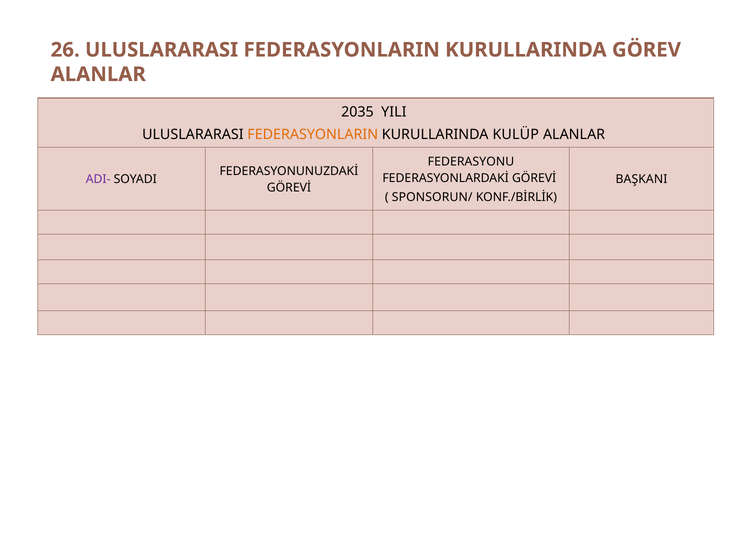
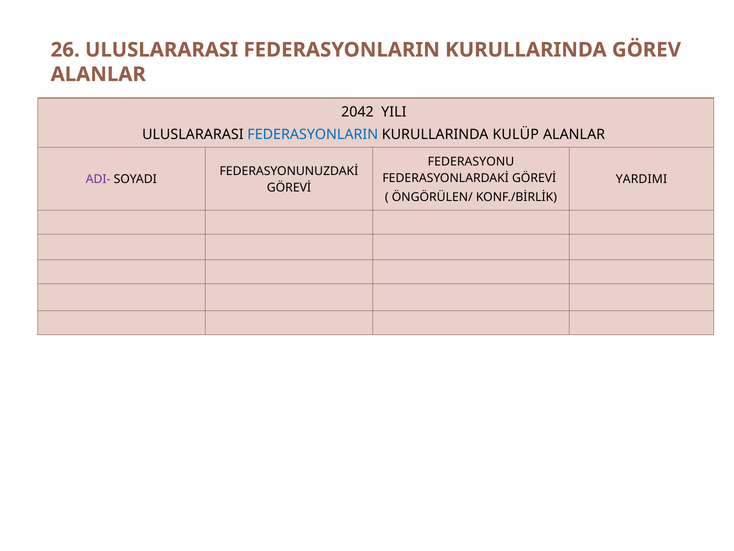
2035: 2035 -> 2042 (357, 112)
FEDERASYONLARIN colour: orange -> blue (313, 134)
BAŞKANI: BAŞKANI -> YARDIMI (641, 179)
SPONSORUN/: SPONSORUN/ -> ÖNGÖRÜLEN/ (432, 197)
